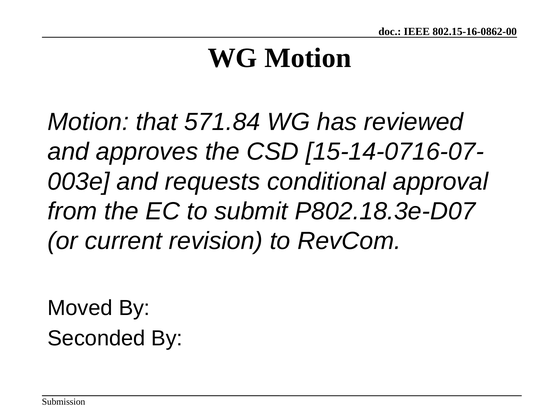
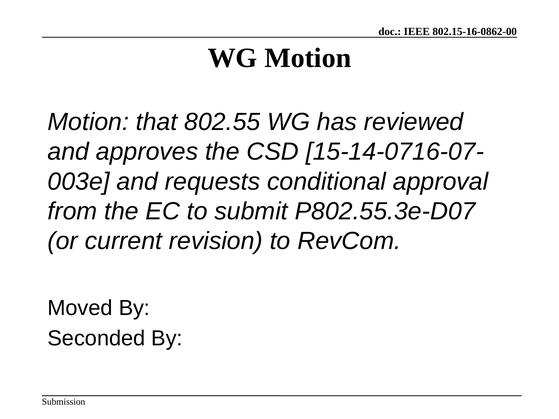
571.84: 571.84 -> 802.55 (222, 122)
P802.18.3e-D07: P802.18.3e-D07 -> P802.55.3e-D07 (385, 211)
